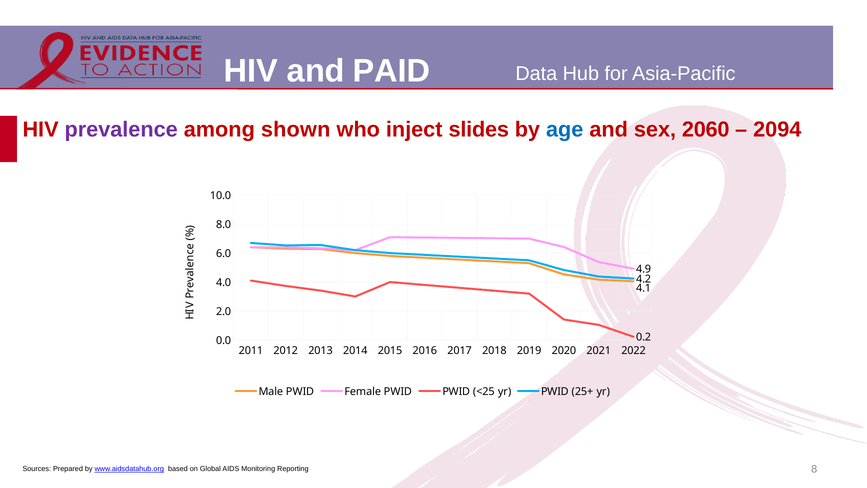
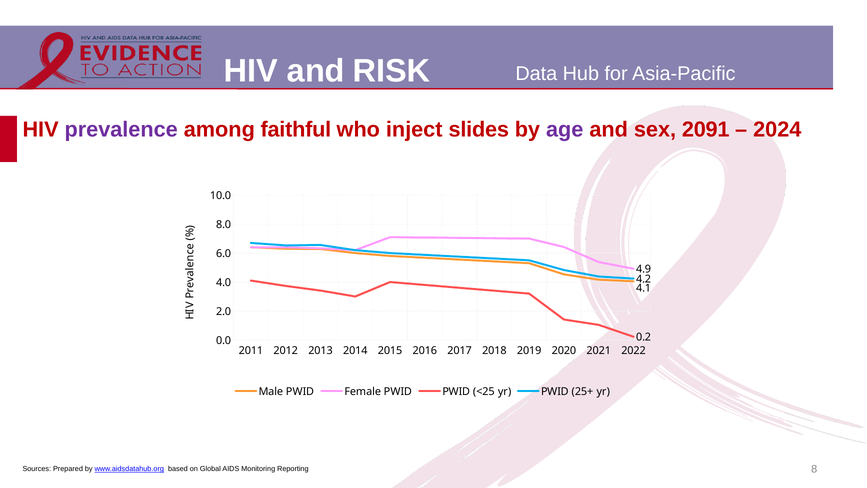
PAID: PAID -> RISK (391, 71)
shown: shown -> faithful (296, 129)
age colour: blue -> purple (565, 129)
2060: 2060 -> 2091 (706, 129)
2094: 2094 -> 2024 (777, 129)
